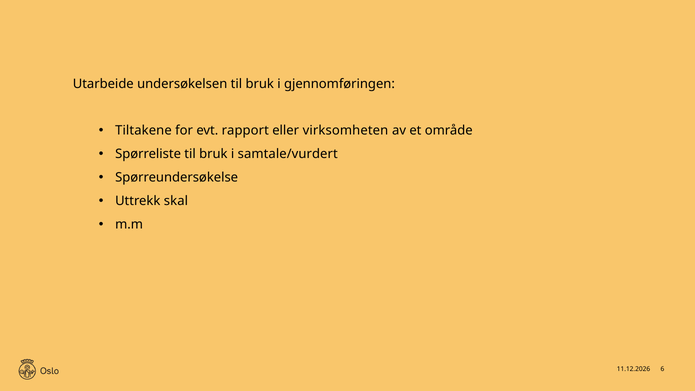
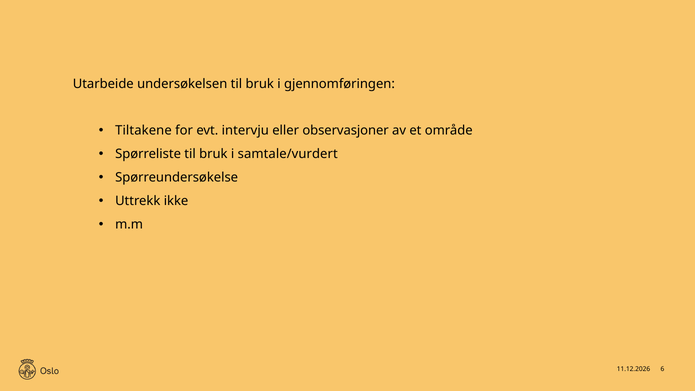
rapport: rapport -> intervju (245, 131)
virksomheten: virksomheten -> observasjoner (346, 131)
skal: skal -> ikke (176, 201)
